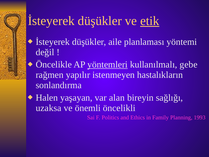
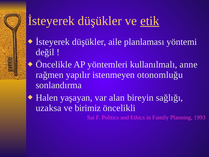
yöntemleri underline: present -> none (108, 64)
gebe: gebe -> anne (189, 64)
hastalıkların: hastalıkların -> otonomluğu (160, 75)
önemli: önemli -> birimiz (88, 108)
